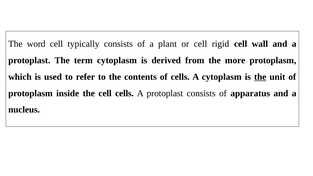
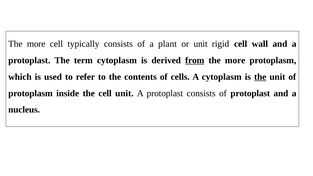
word: word -> more (36, 44)
or cell: cell -> unit (201, 44)
from underline: none -> present (195, 60)
cell cells: cells -> unit (124, 93)
of apparatus: apparatus -> protoplast (250, 93)
